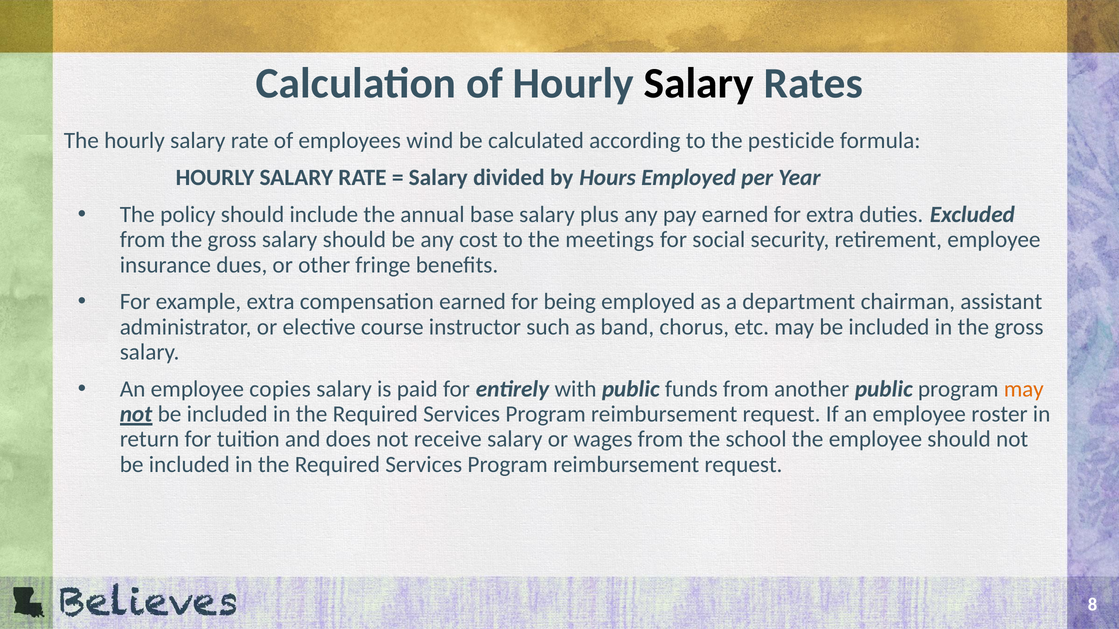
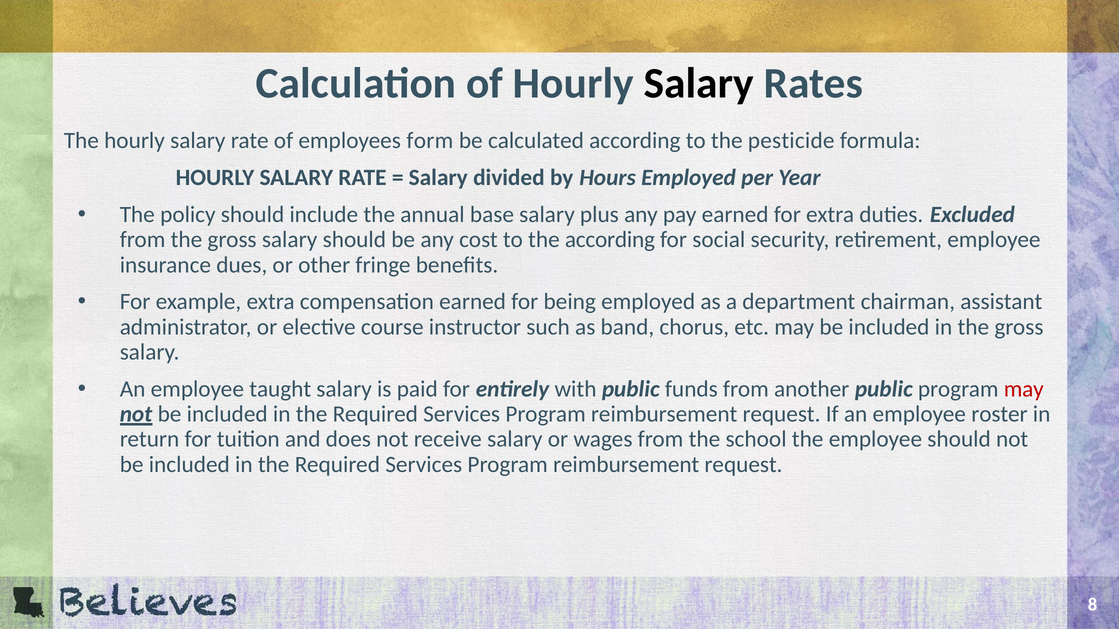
wind: wind -> form (430, 141)
the meetings: meetings -> according (610, 240)
copies: copies -> taught (280, 389)
may colour: orange -> red (1024, 389)
